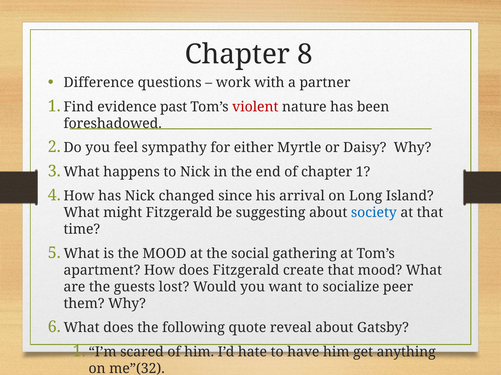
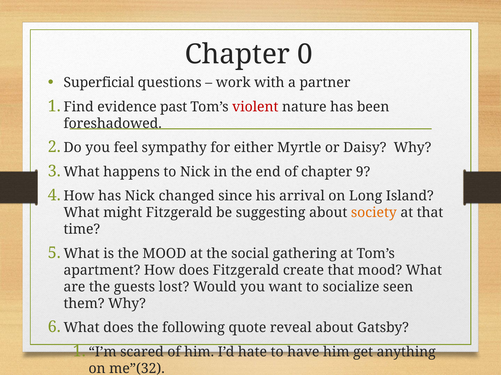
8: 8 -> 0 (305, 55)
Difference: Difference -> Superficial (99, 83)
1: 1 -> 9 (363, 172)
society colour: blue -> orange (374, 213)
peer: peer -> seen (398, 287)
